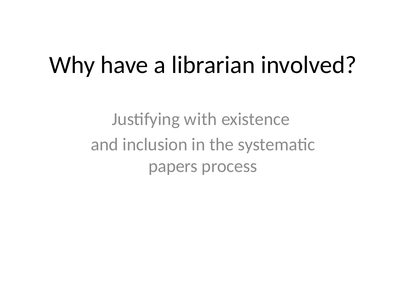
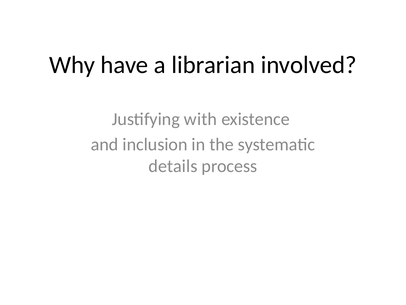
papers: papers -> details (173, 166)
